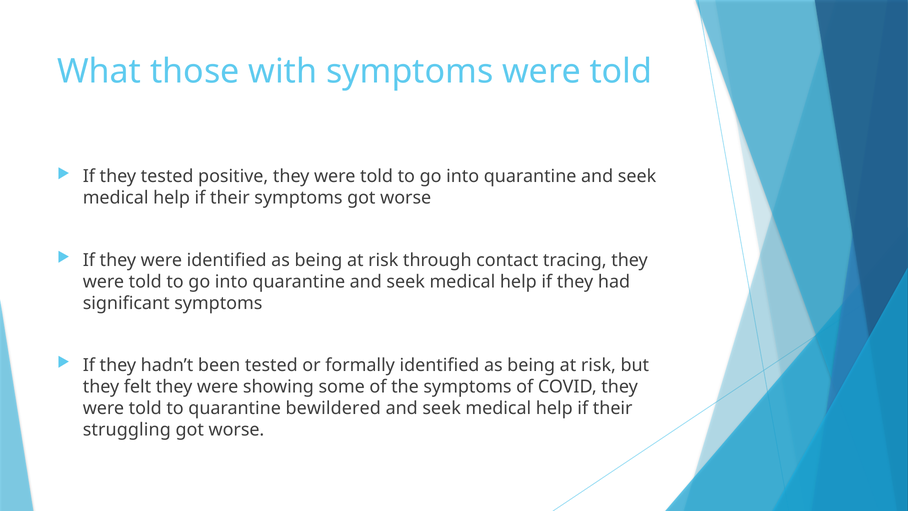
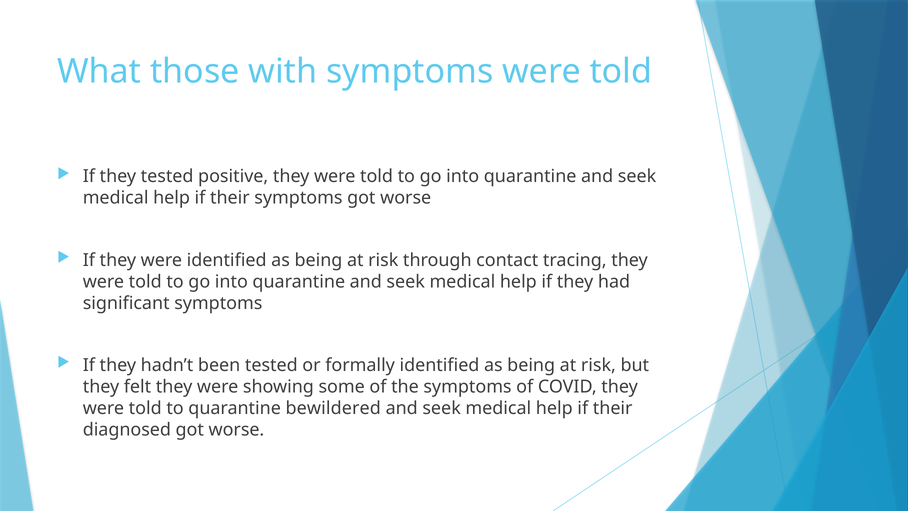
struggling: struggling -> diagnosed (127, 430)
